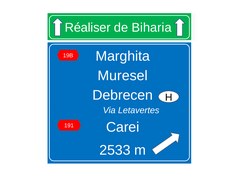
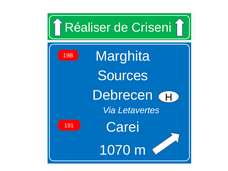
Biharia: Biharia -> Criseni (152, 27)
Muresel: Muresel -> Sources (123, 76)
2533: 2533 -> 1070 (115, 150)
